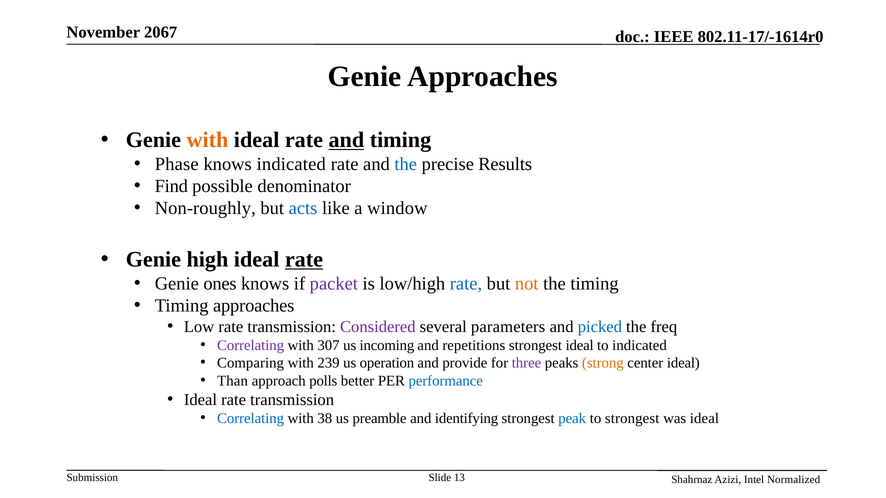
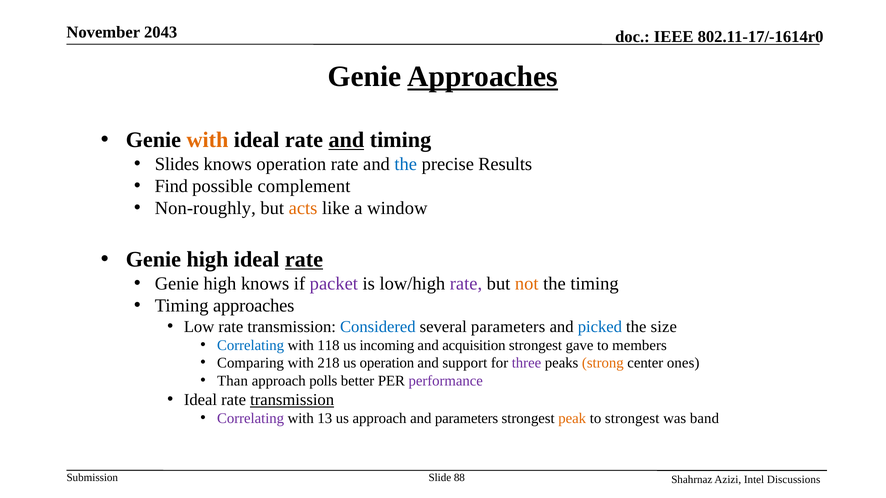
2067: 2067 -> 2043 (161, 33)
Approaches underline: none -> present (483, 77)
Phase: Phase -> Slides (177, 164)
knows indicated: indicated -> operation (291, 164)
denominator: denominator -> complement (304, 186)
acts colour: blue -> orange (303, 208)
ones: ones -> high (220, 284)
rate colour: blue -> purple (466, 284)
Considered colour: purple -> blue (378, 327)
freq: freq -> size (664, 327)
Correlating colour: purple -> blue (251, 346)
307: 307 -> 118 (329, 346)
repetitions: repetitions -> acquisition (474, 346)
strongest ideal: ideal -> gave (580, 346)
to indicated: indicated -> members (640, 346)
239: 239 -> 218 (329, 363)
provide: provide -> support (465, 363)
center ideal: ideal -> ones (683, 363)
performance colour: blue -> purple (446, 381)
transmission underline: none -> present (292, 400)
Correlating colour: blue -> purple (251, 419)
38: 38 -> 13 (325, 419)
us preamble: preamble -> approach (380, 419)
and identifying: identifying -> parameters (467, 419)
peak colour: blue -> orange (572, 419)
was ideal: ideal -> band (704, 419)
13: 13 -> 88 (459, 478)
Normalized: Normalized -> Discussions (794, 480)
